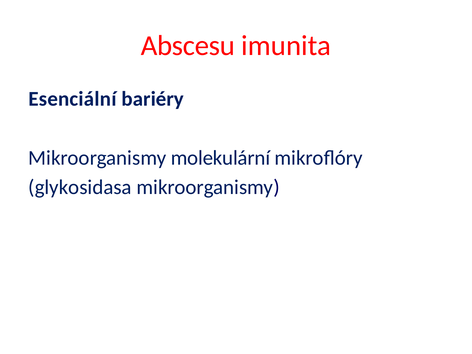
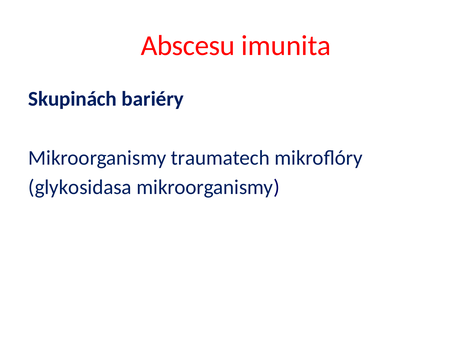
Esenciální: Esenciální -> Skupinách (73, 99)
molekulární: molekulární -> traumatech (220, 158)
